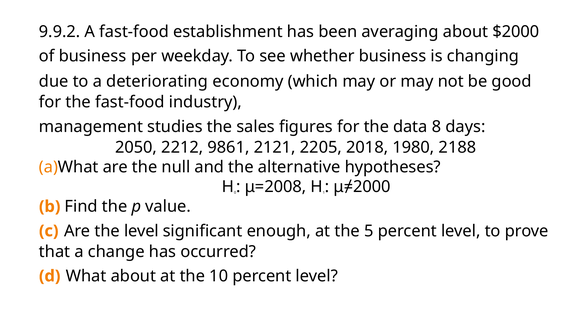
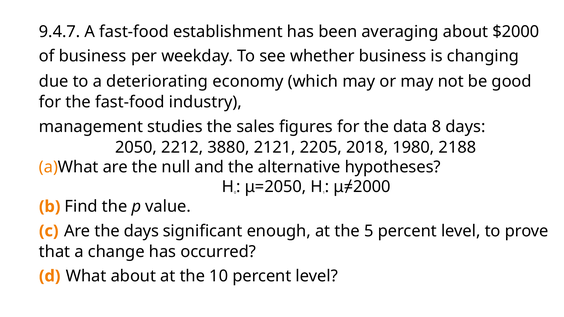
9.9.2: 9.9.2 -> 9.4.7 (60, 32)
9861: 9861 -> 3880 (229, 147)
μ=2008: μ=2008 -> μ=2050 (276, 187)
the level: level -> days (141, 231)
